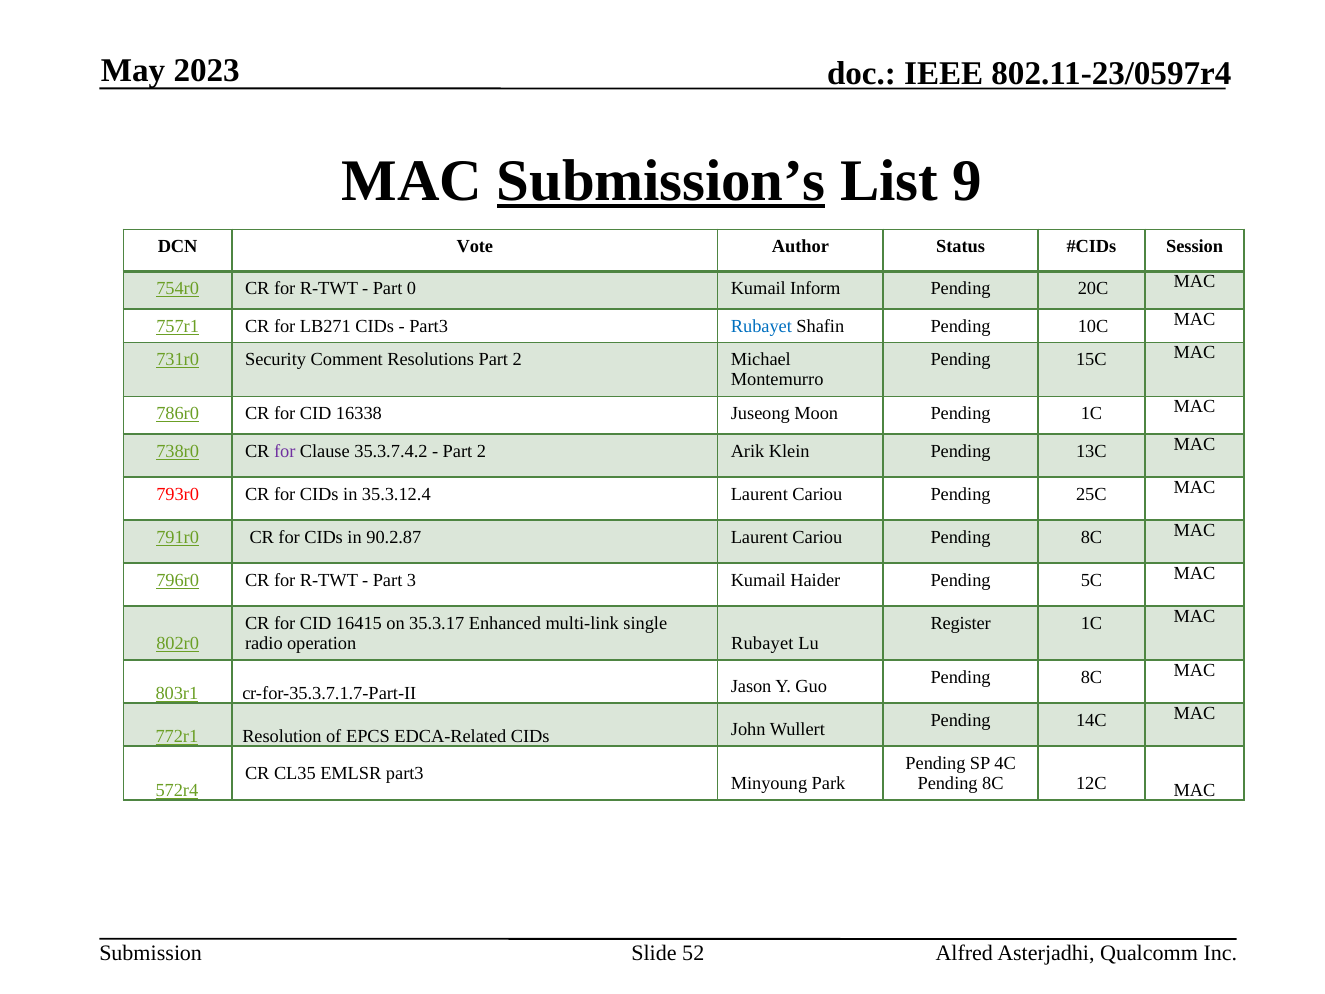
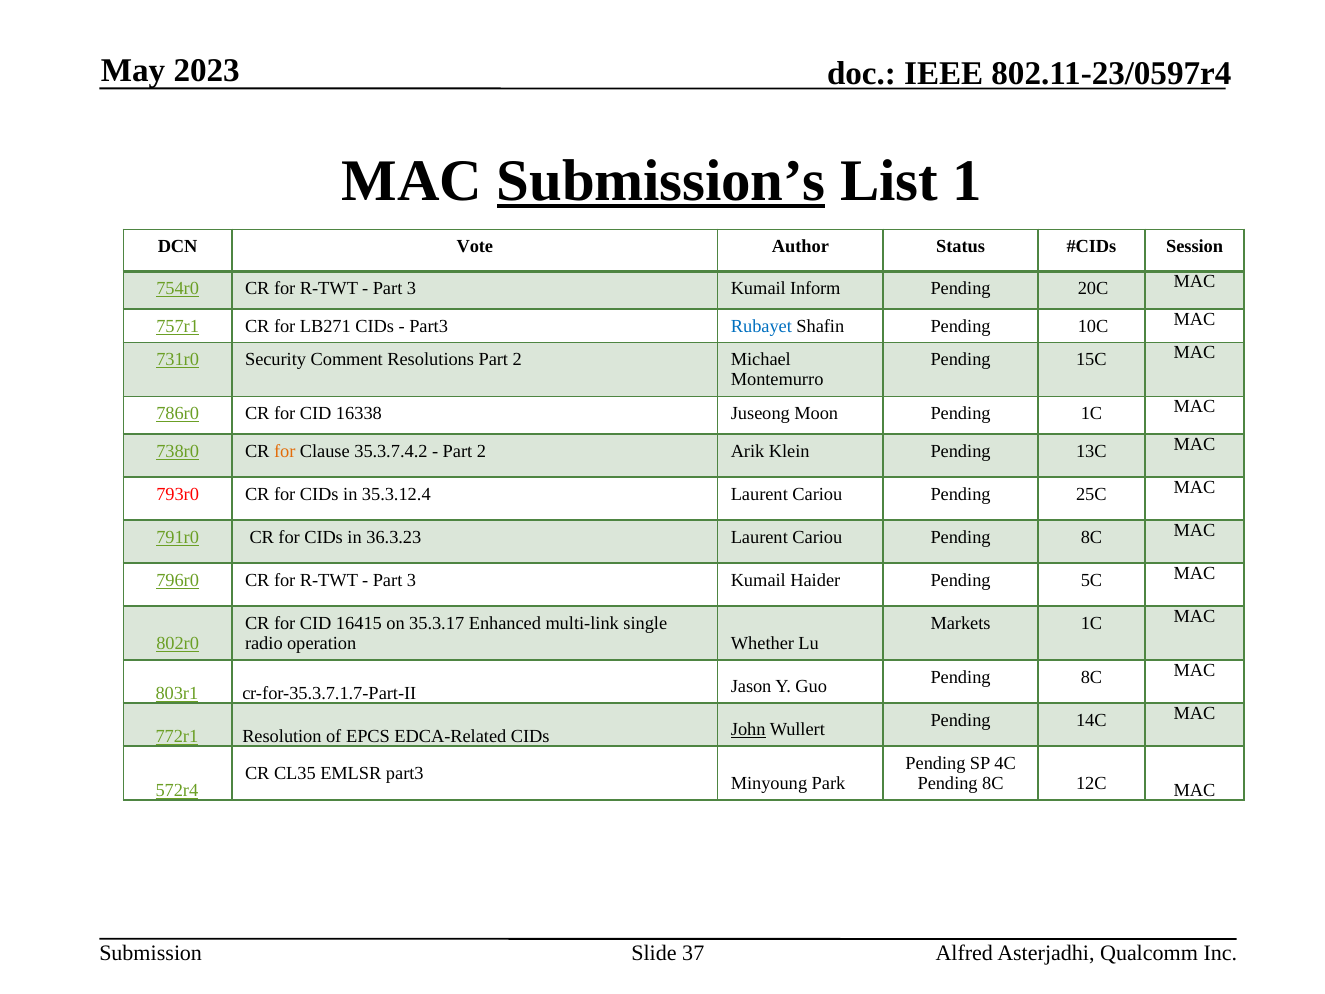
9: 9 -> 1 (968, 181)
0: 0 -> 3 (411, 288)
for colour: purple -> orange (285, 451)
90.2.87: 90.2.87 -> 36.3.23 (394, 537)
Register: Register -> Markets (961, 623)
operation Rubayet: Rubayet -> Whether (762, 643)
John underline: none -> present (748, 729)
52: 52 -> 37 (693, 953)
